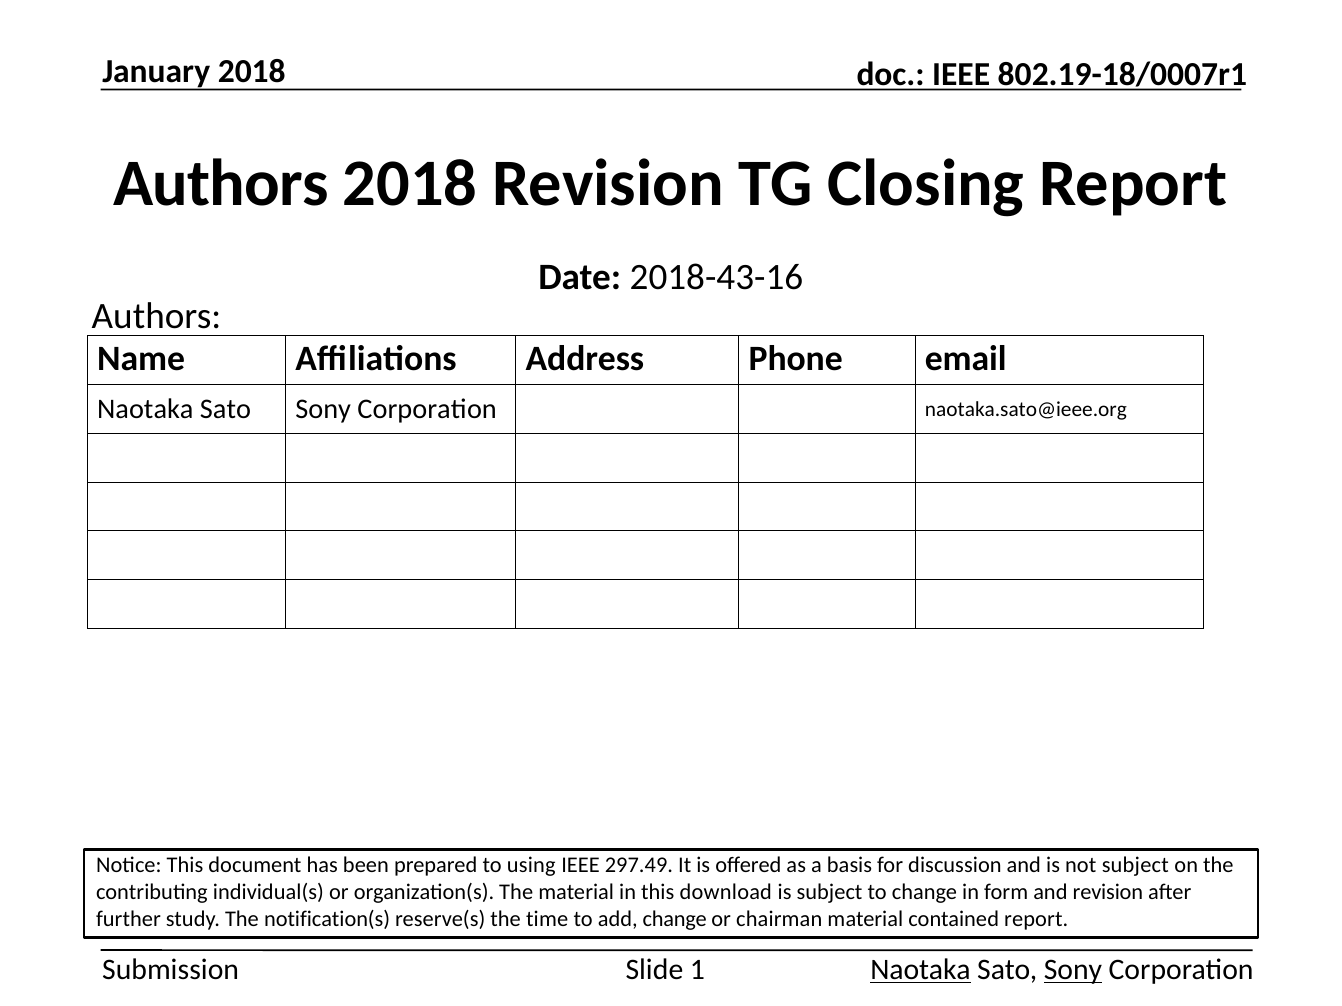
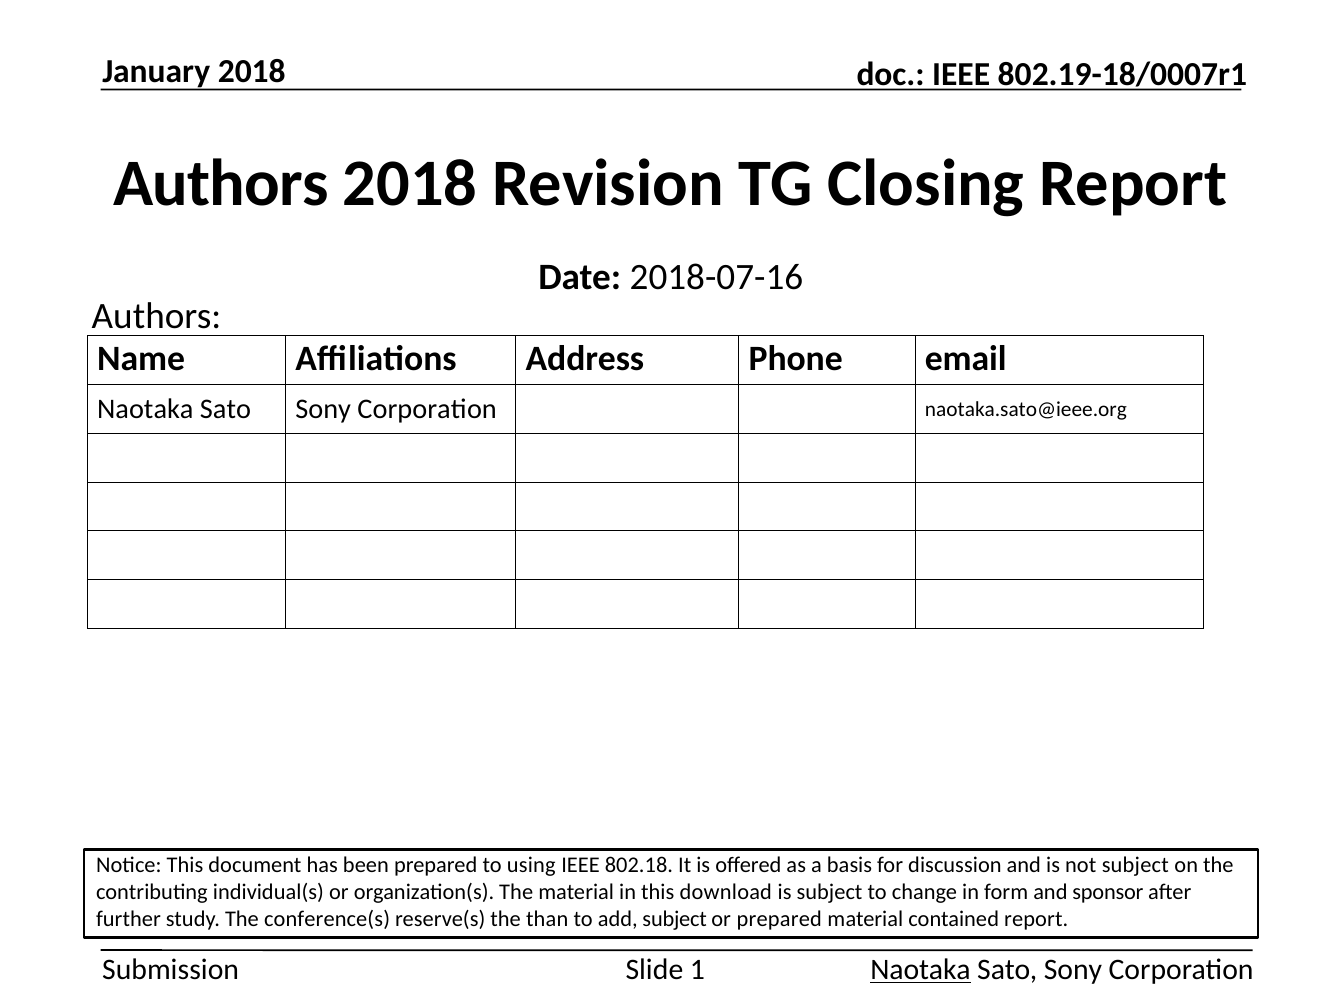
2018-43-16: 2018-43-16 -> 2018-07-16 (716, 277)
297.49: 297.49 -> 802.18 (639, 866)
and revision: revision -> sponsor (1108, 893)
notification(s: notification(s -> conference(s (327, 919)
time: time -> than (547, 919)
add change: change -> subject (675, 919)
or chairman: chairman -> prepared (779, 919)
Sony underline: present -> none (1073, 970)
